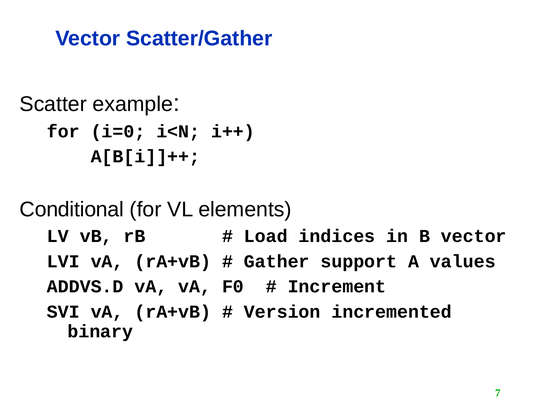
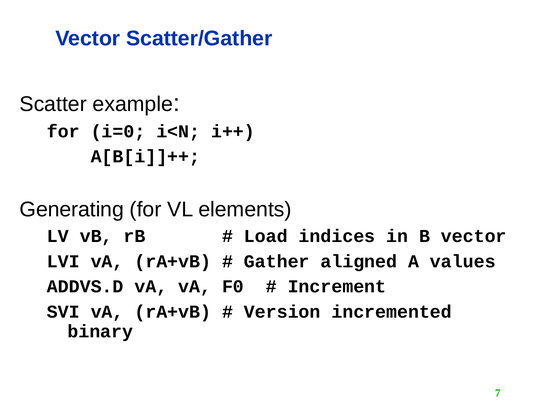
Conditional: Conditional -> Generating (72, 210)
support: support -> aligned (359, 262)
